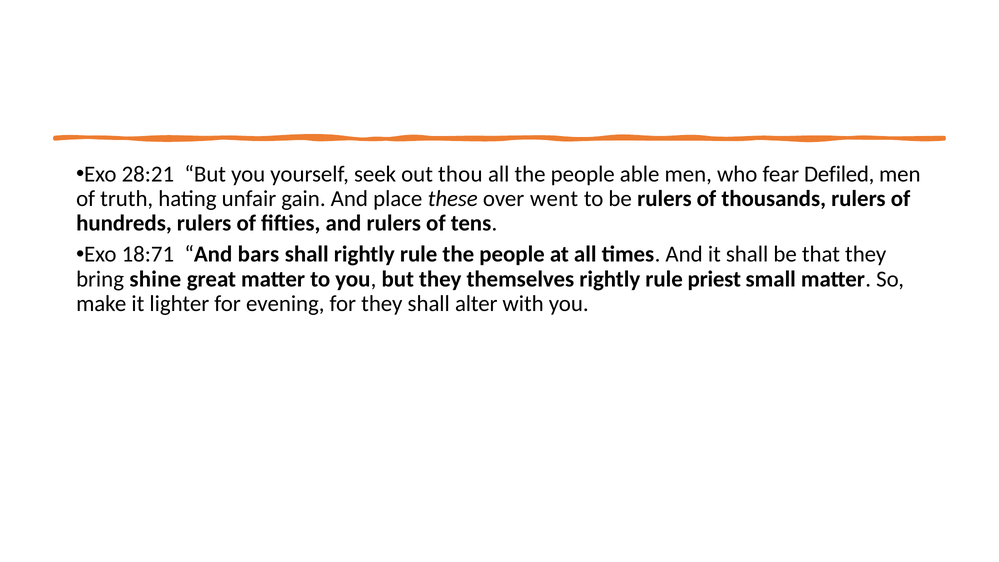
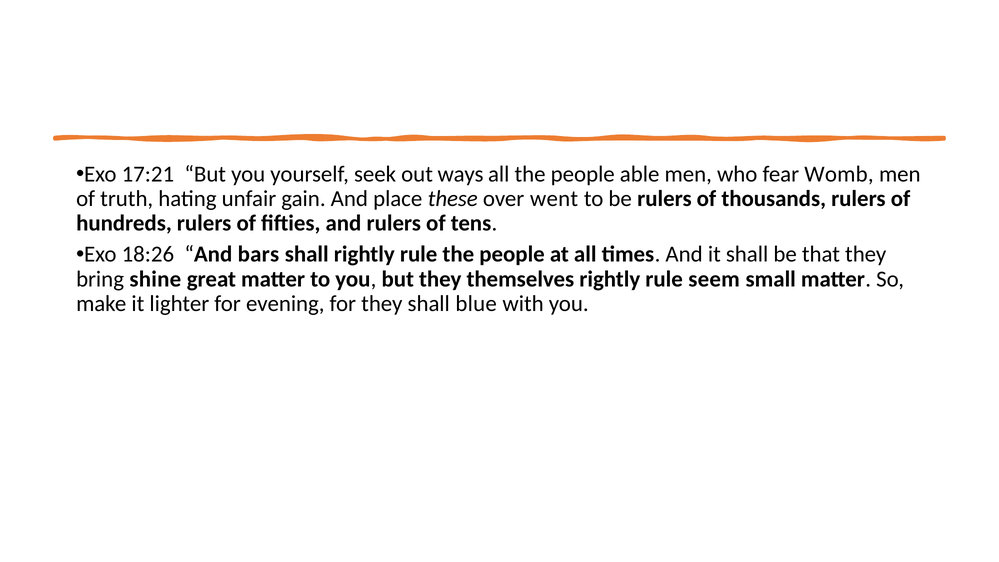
28:21: 28:21 -> 17:21 (148, 174)
thou: thou -> ways (461, 174)
Defiled: Defiled -> Womb (839, 174)
18:71: 18:71 -> 18:26 (148, 254)
priest: priest -> seem (714, 279)
alter: alter -> blue (476, 304)
